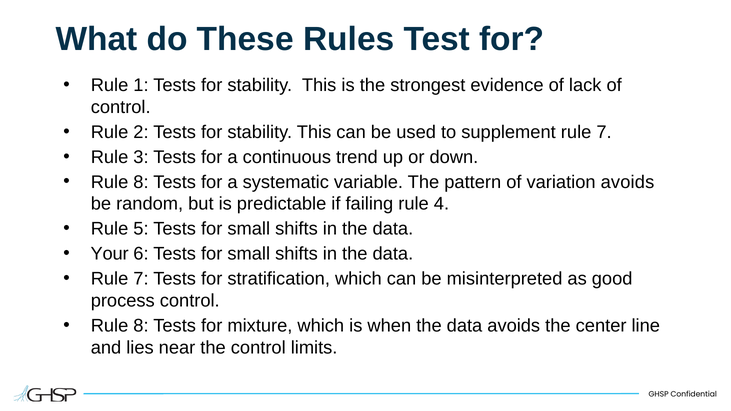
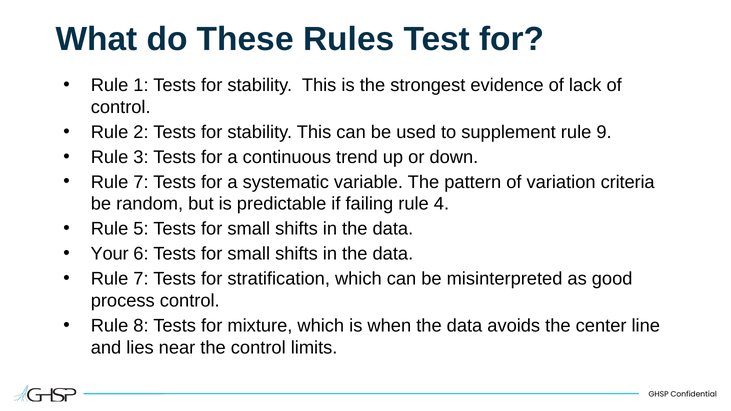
supplement rule 7: 7 -> 9 (604, 132)
8: 8 -> 7 (141, 182)
variation avoids: avoids -> criteria (628, 182)
